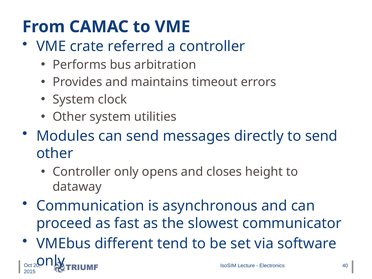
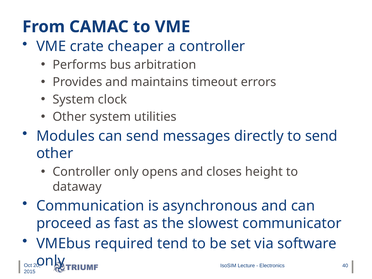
referred: referred -> cheaper (136, 46)
different: different -> required (124, 244)
